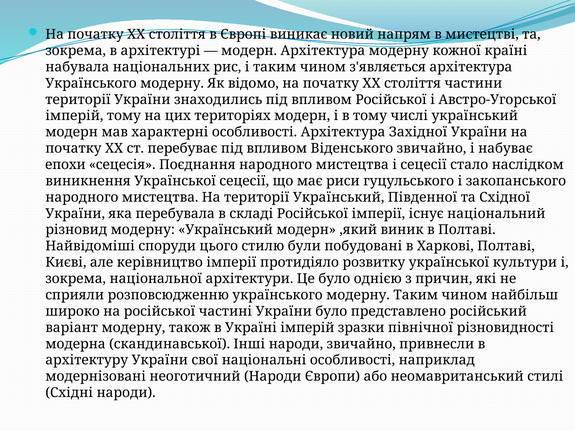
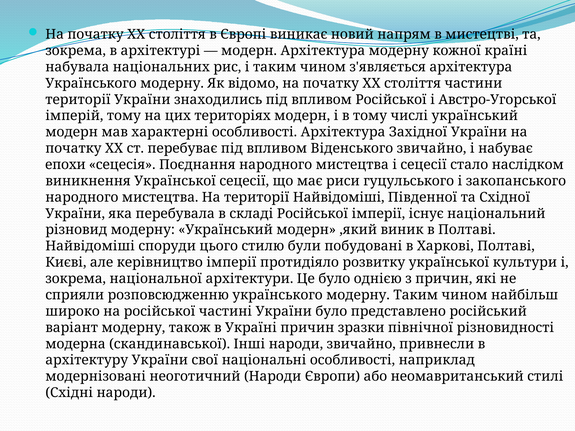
території Український: Український -> Найвідоміші (339, 197)
Україні імперій: імперій -> причин (307, 328)
